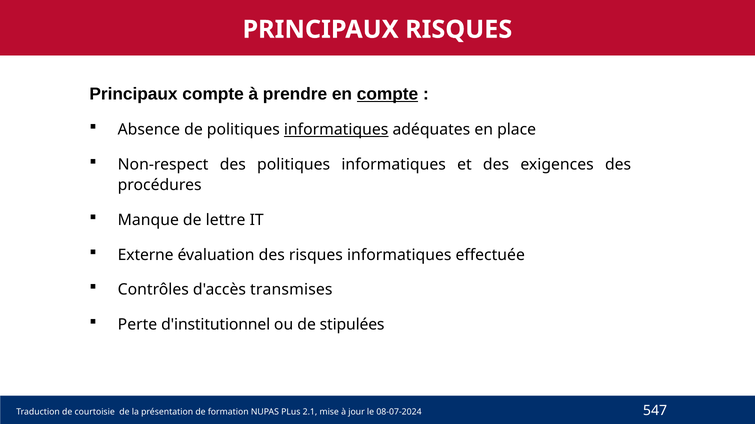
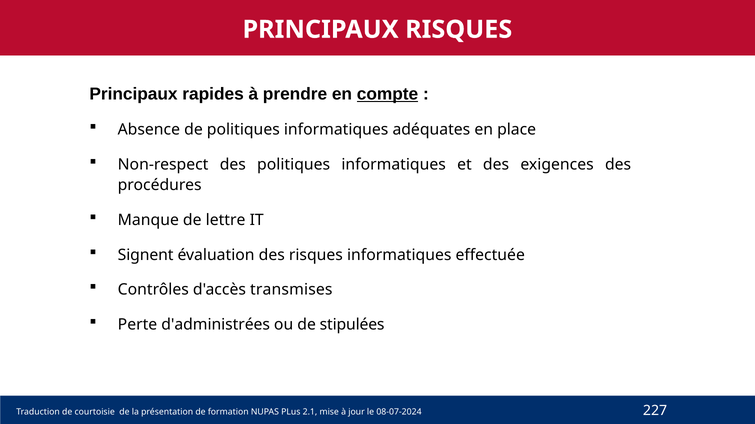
Principaux compte: compte -> rapides (213, 94)
informatiques underline: present -> none (336, 130)
Externe: Externe -> Signent (146, 255)
d'institutionnel: d'institutionnel -> d'administrées (216, 325)
547: 547 -> 227 (655, 411)
